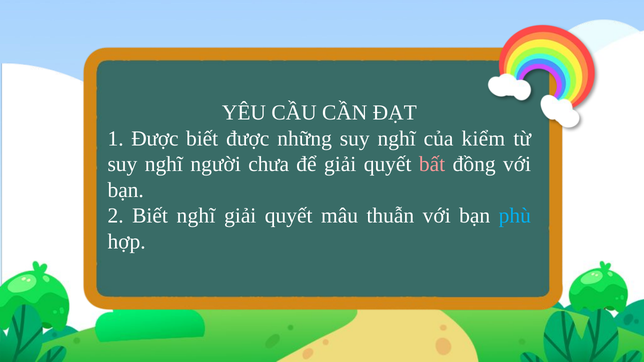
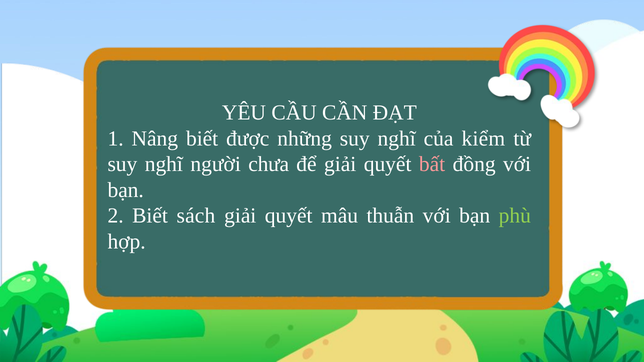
1 Được: Được -> Nâng (155, 139)
Biết nghĩ: nghĩ -> sách (196, 216)
phù colour: light blue -> light green (515, 216)
